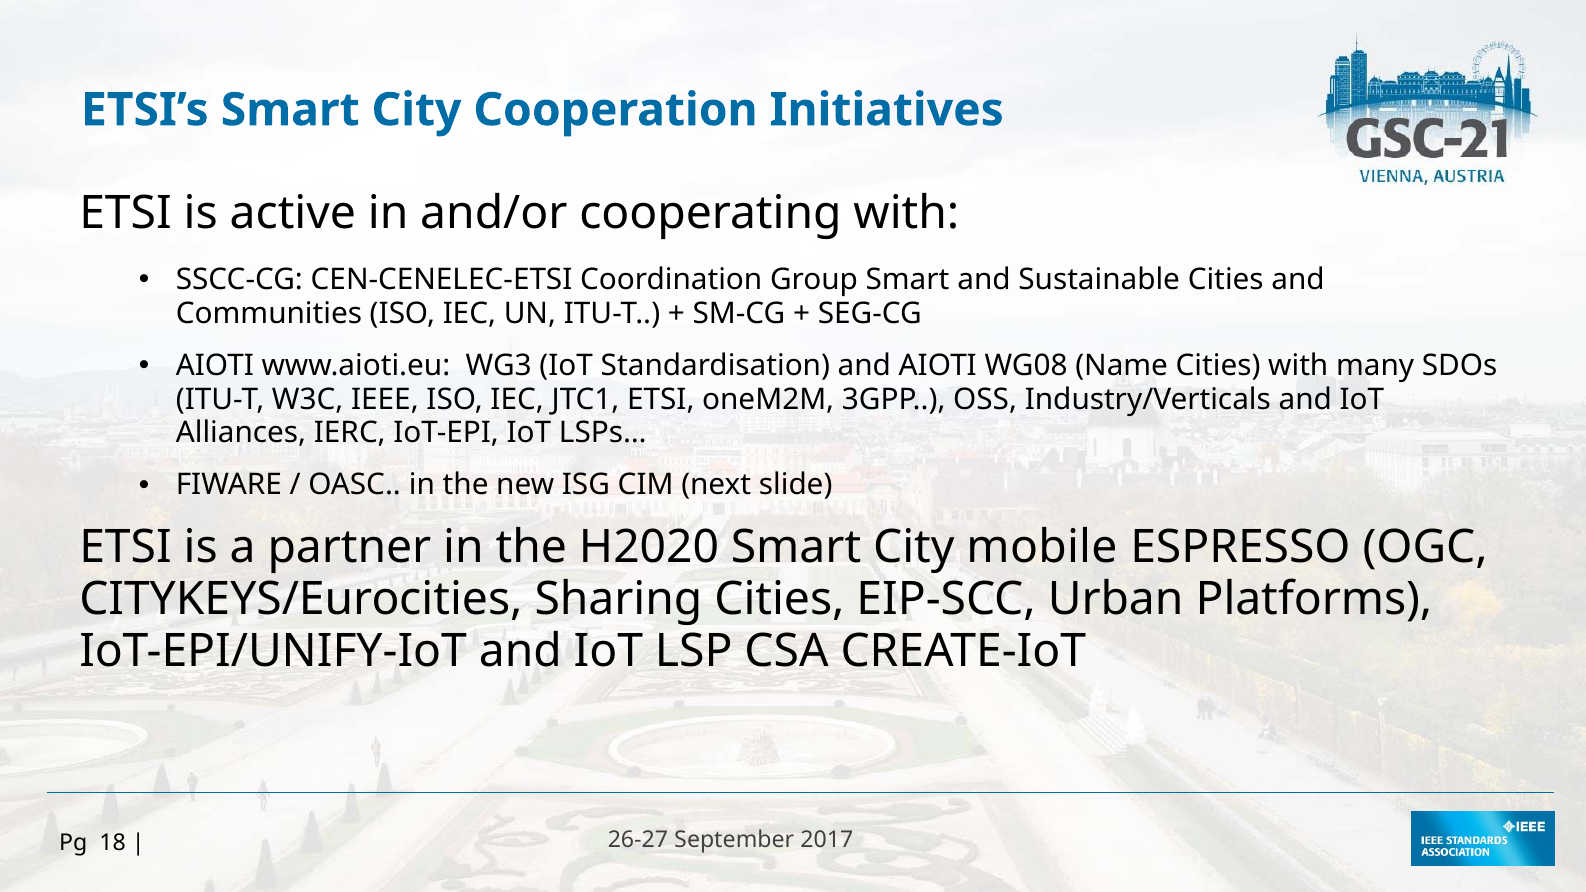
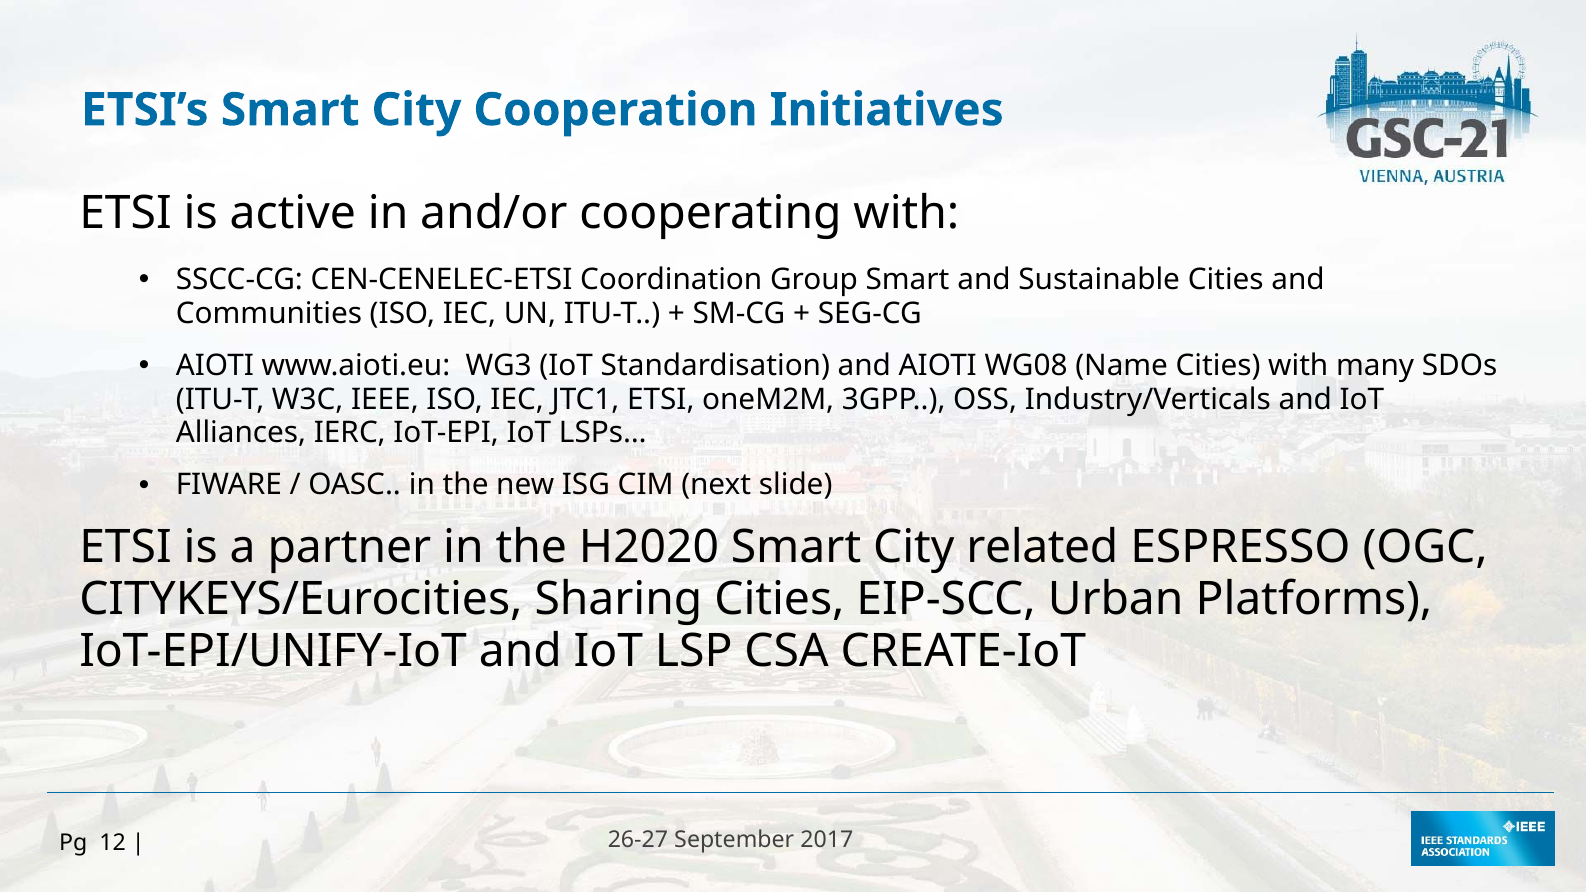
mobile: mobile -> related (1042, 547)
18: 18 -> 12 (113, 843)
